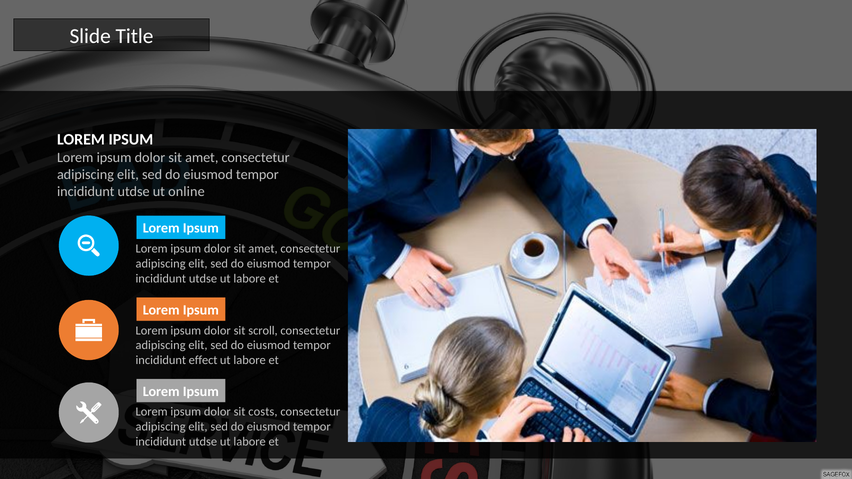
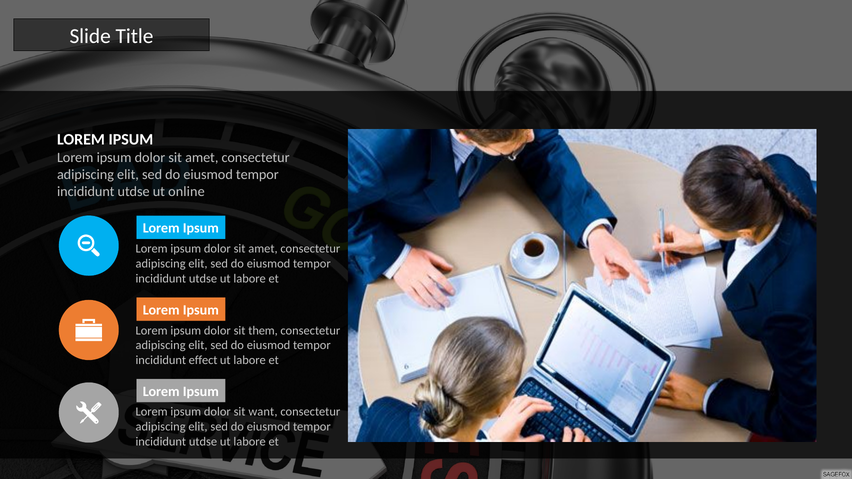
scroll: scroll -> them (263, 331)
costs: costs -> want (263, 412)
